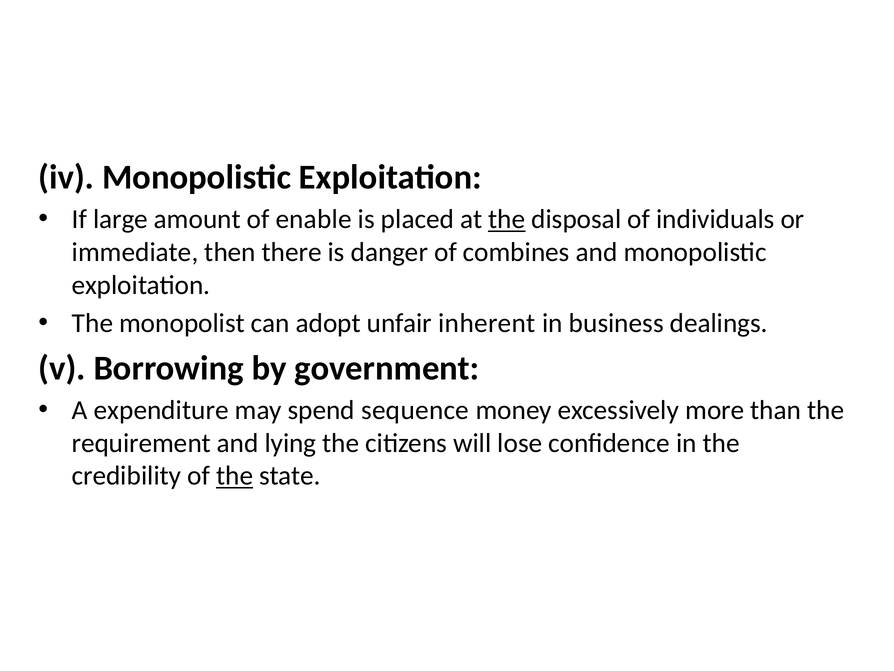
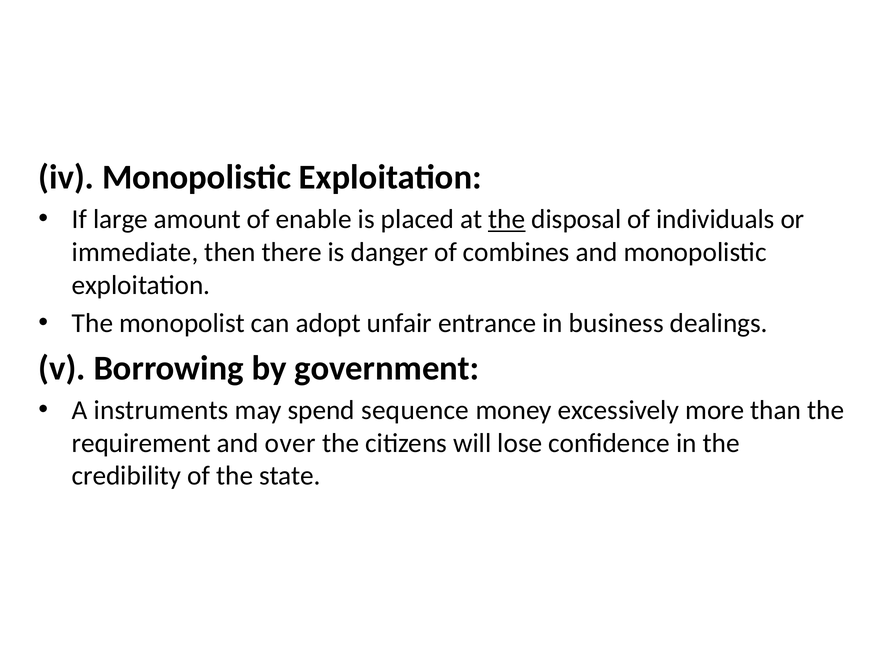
inherent: inherent -> entrance (487, 323)
expenditure: expenditure -> instruments (161, 410)
lying: lying -> over (290, 443)
the underline: present -> none (235, 476)
